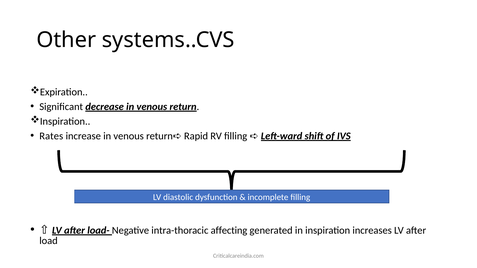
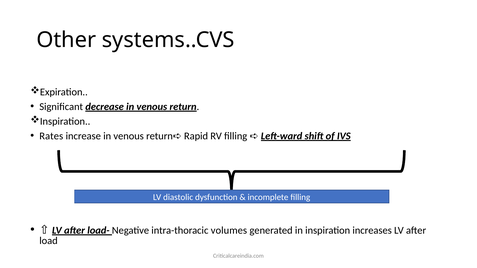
affecting: affecting -> volumes (229, 231)
